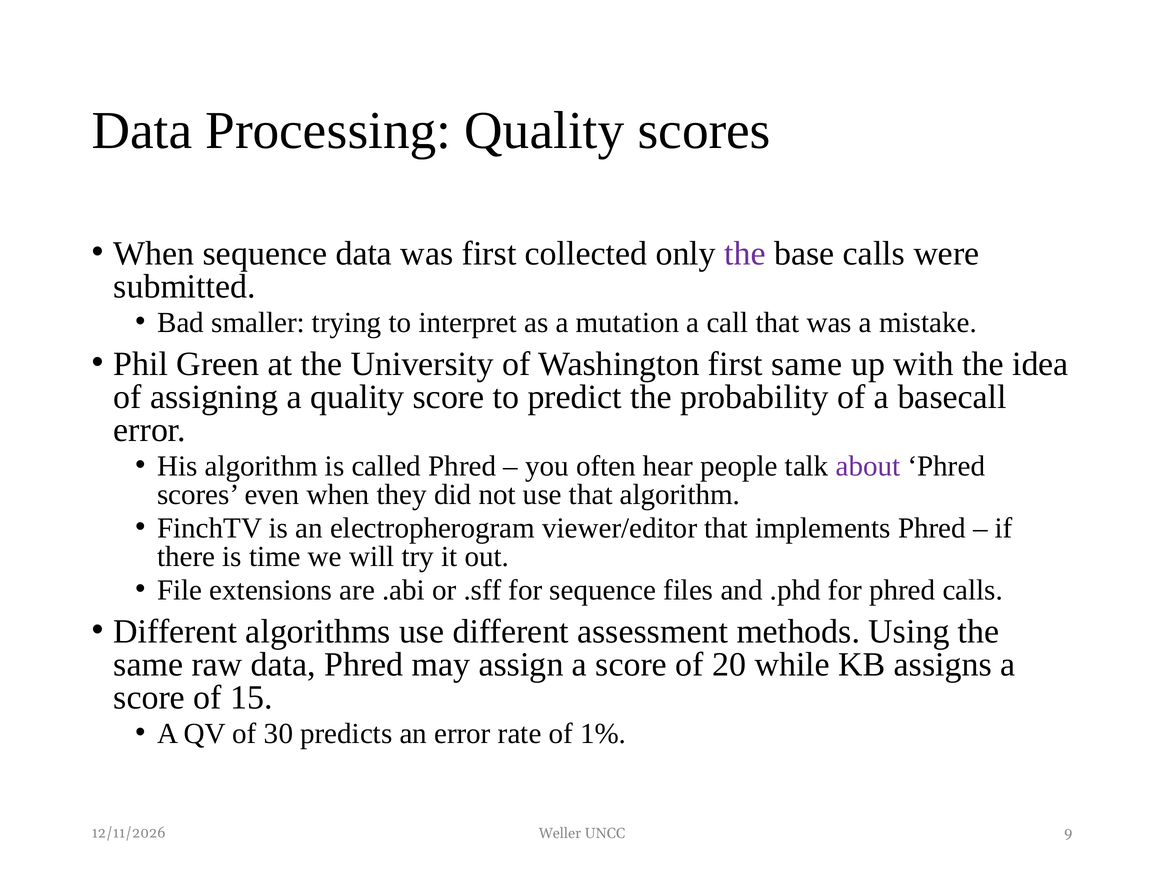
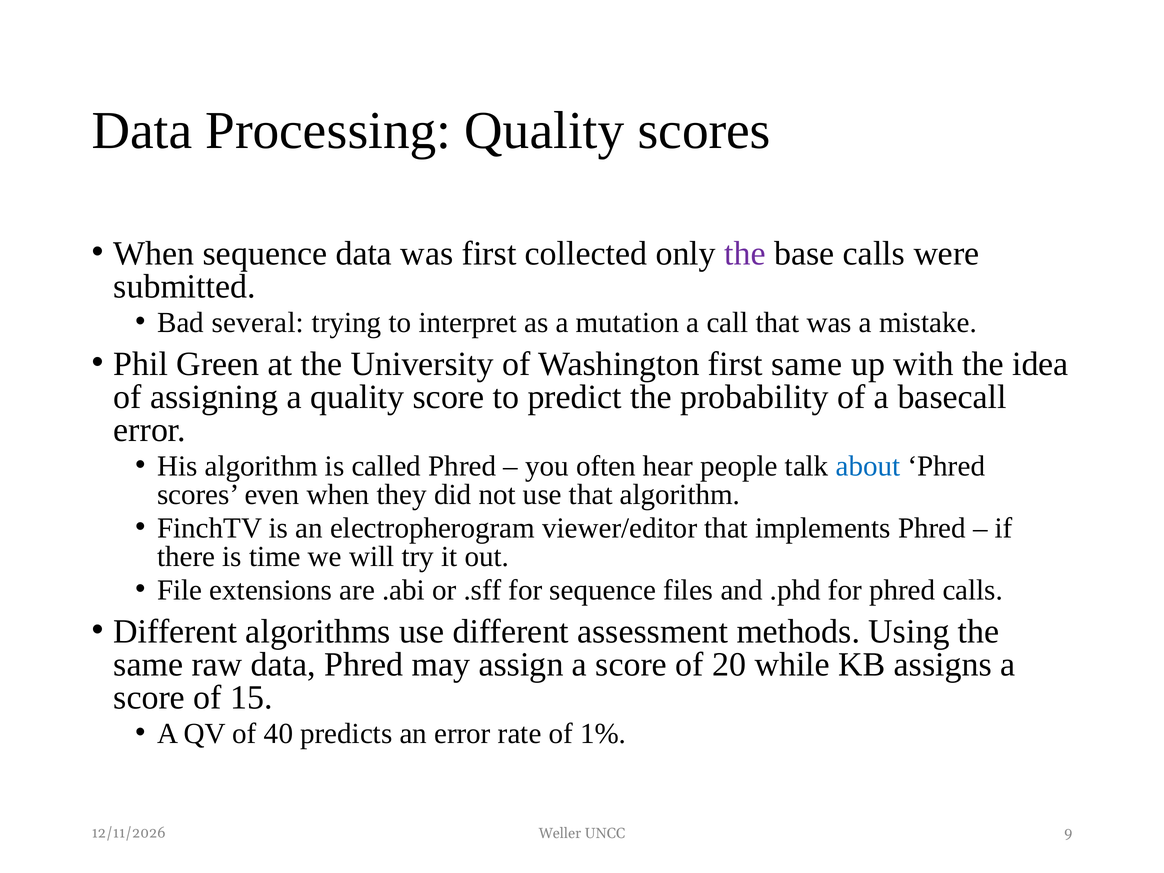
smaller: smaller -> several (258, 323)
about colour: purple -> blue (868, 466)
30: 30 -> 40 (279, 734)
